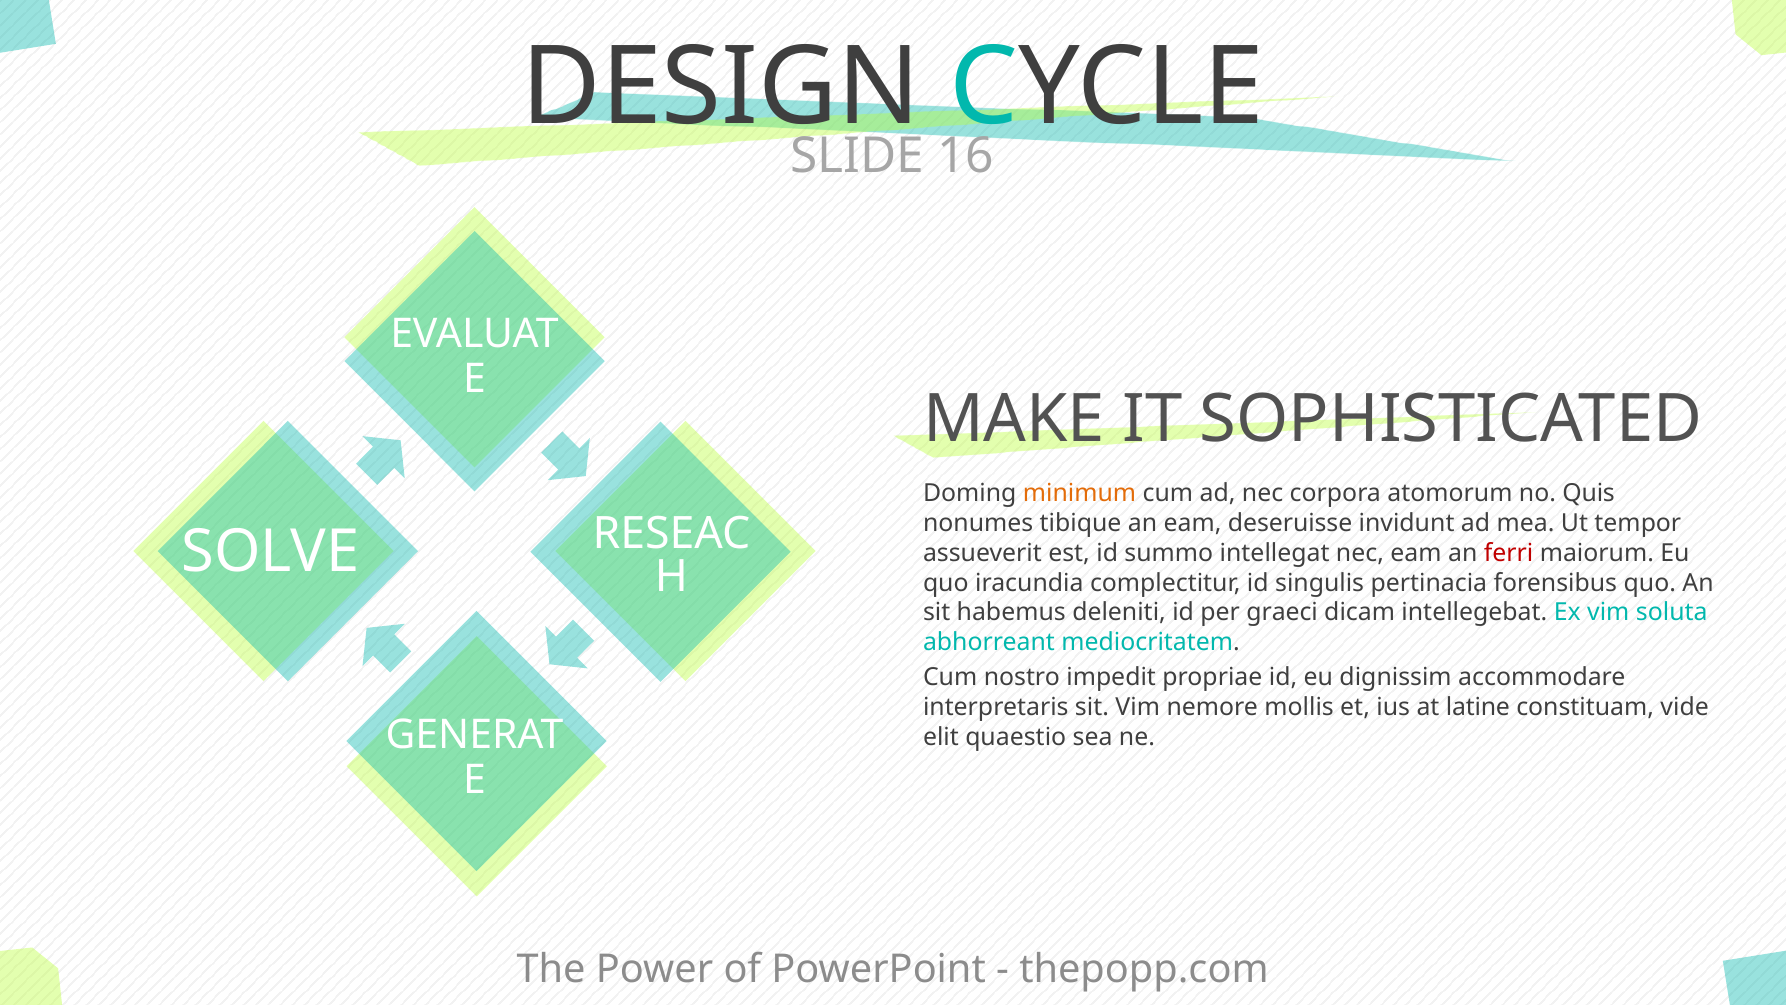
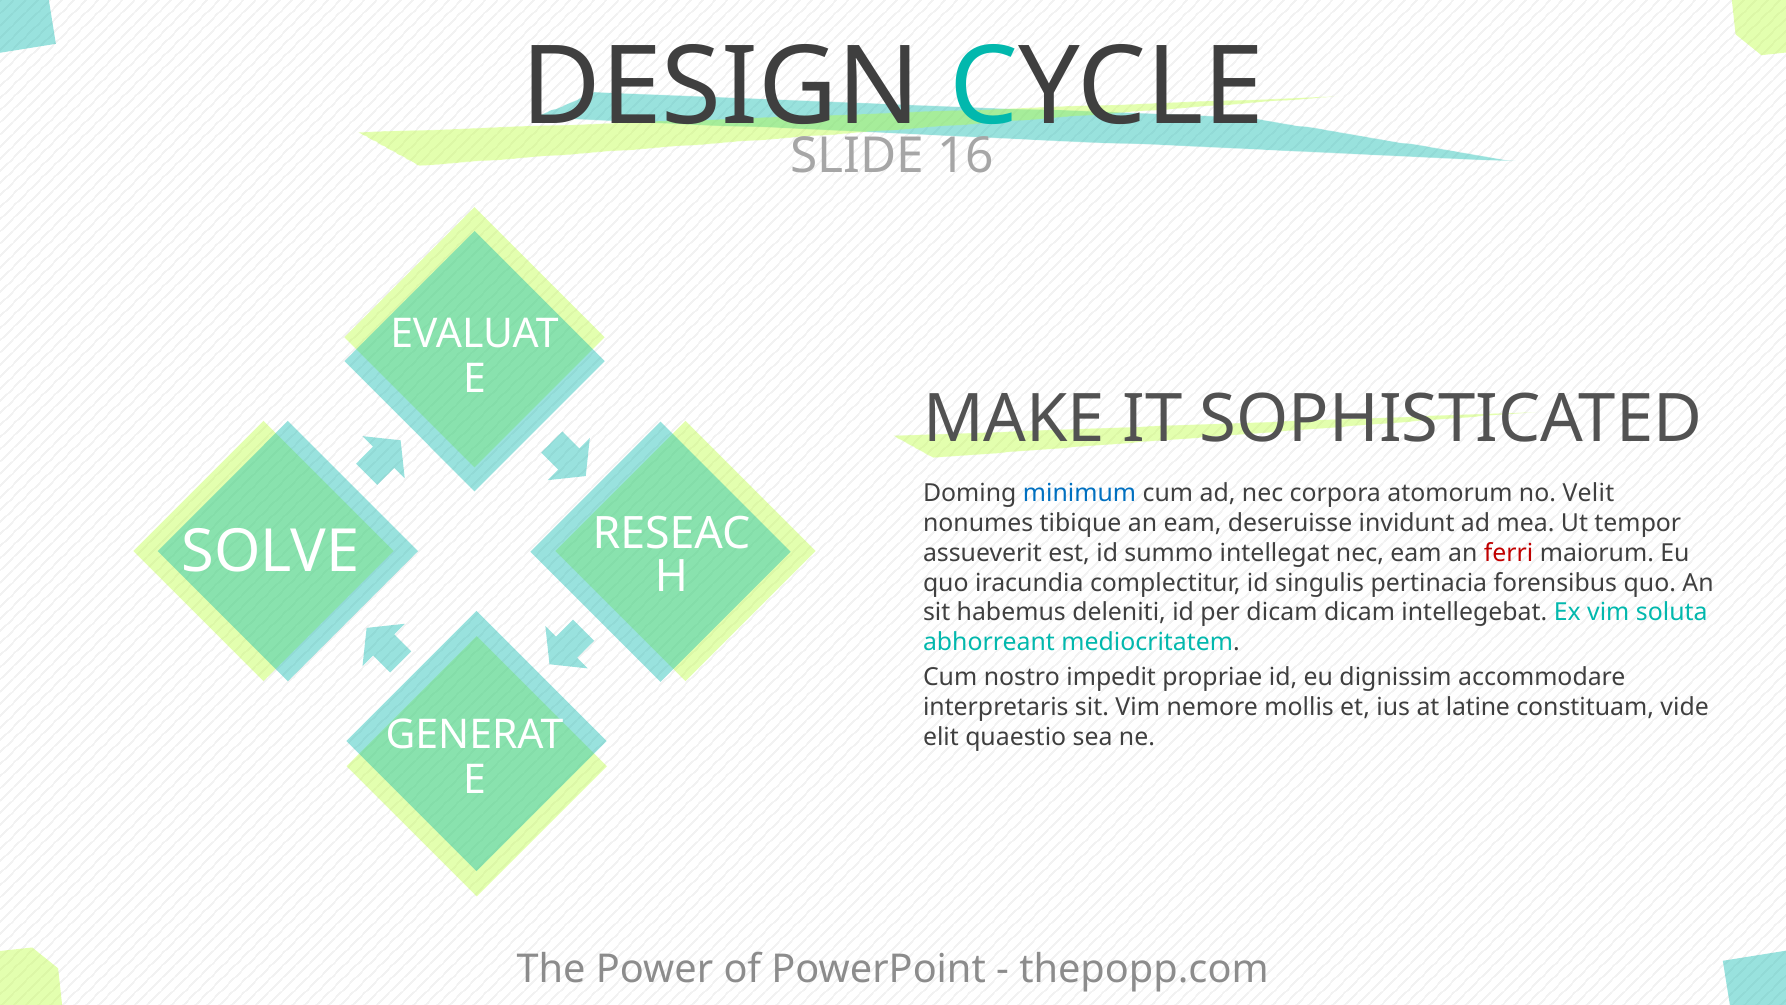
minimum colour: orange -> blue (1080, 493)
Quis: Quis -> Velit (1588, 493)
per graeci: graeci -> dicam (1282, 613)
